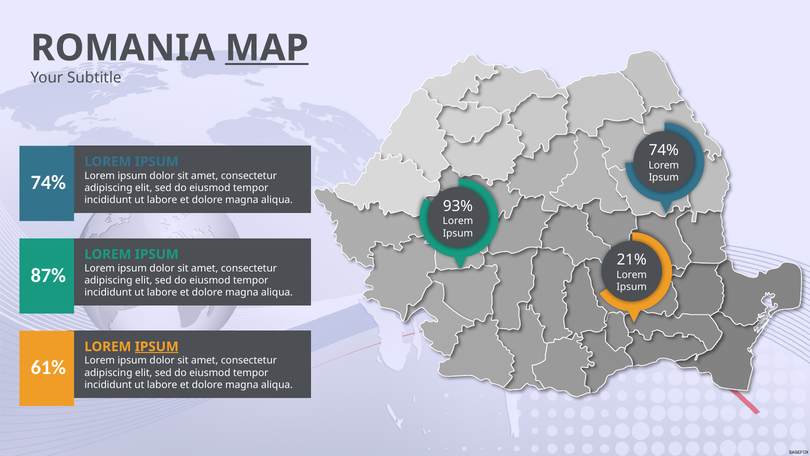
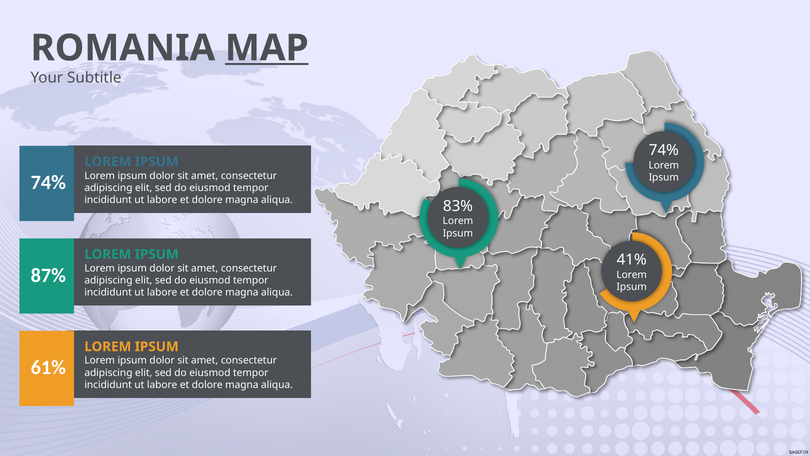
93%: 93% -> 83% (458, 206)
21%: 21% -> 41% (632, 260)
IPSUM underline: present -> none (157, 346)
